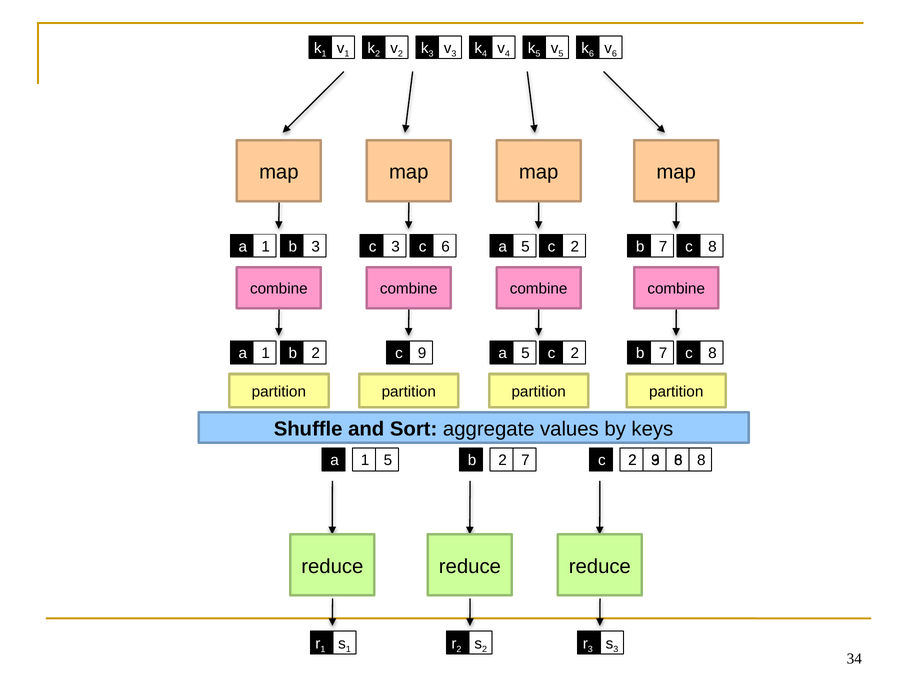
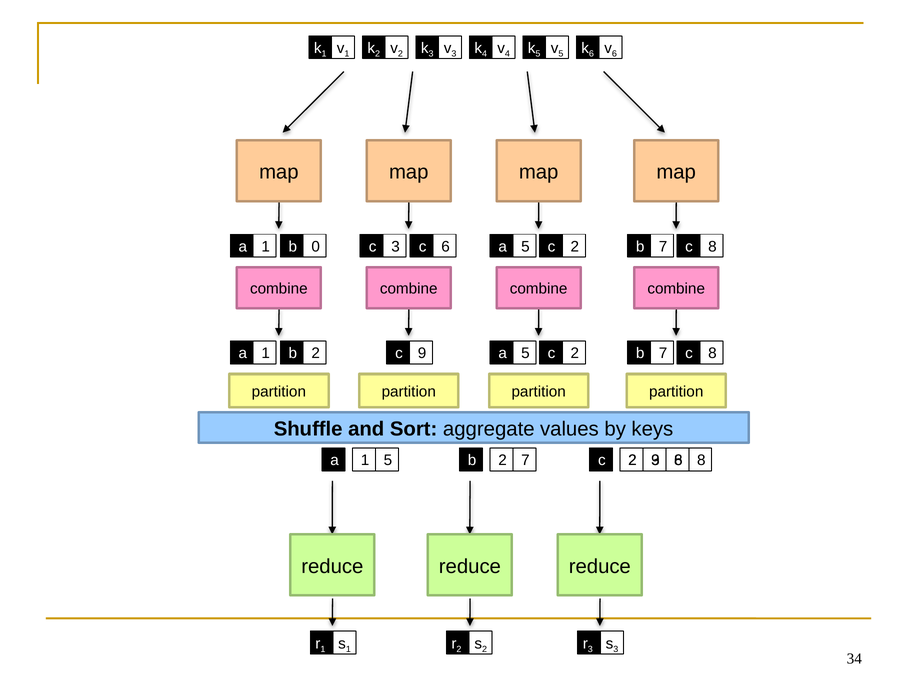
1 3: 3 -> 0 (316, 247)
